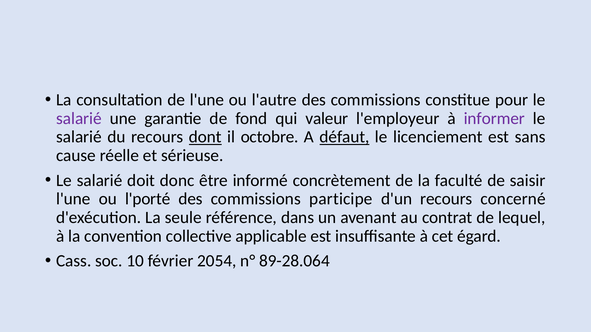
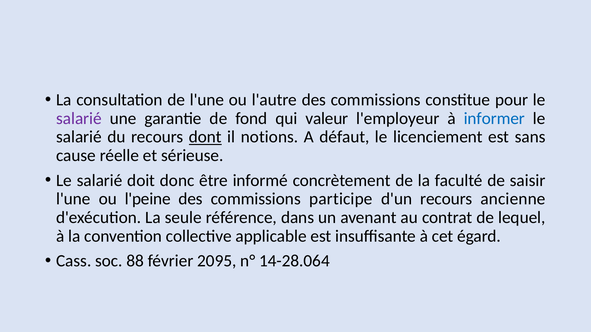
informer colour: purple -> blue (494, 119)
octobre: octobre -> notions (270, 137)
défaut underline: present -> none (344, 137)
l'porté: l'porté -> l'peine (148, 199)
concerné: concerné -> ancienne (513, 199)
10: 10 -> 88 (135, 261)
2054: 2054 -> 2095 (217, 261)
89-28.064: 89-28.064 -> 14-28.064 (294, 261)
